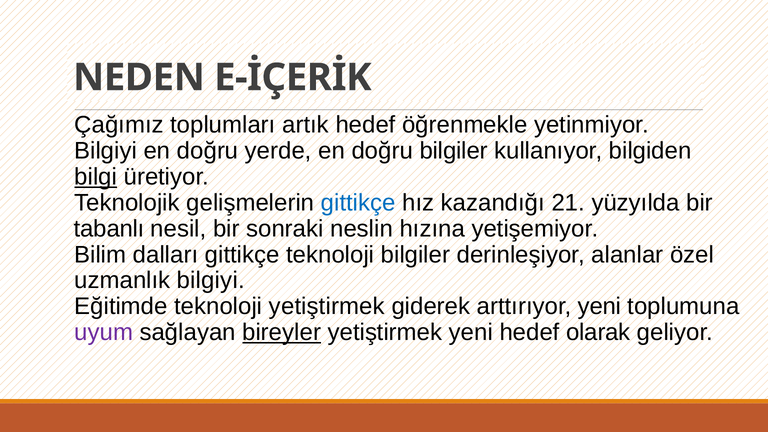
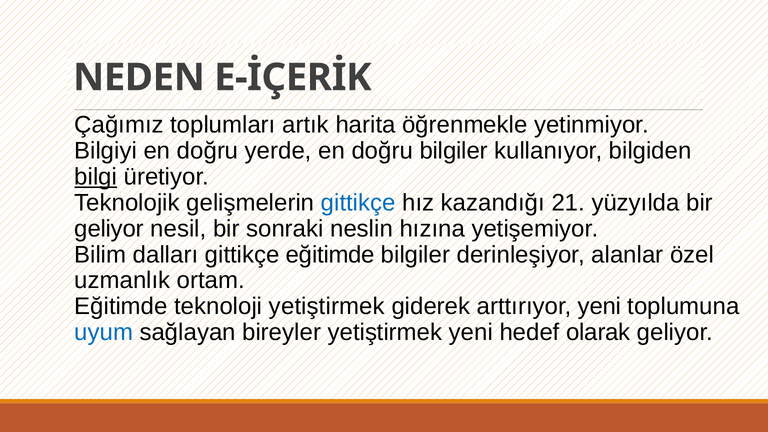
artık hedef: hedef -> harita (366, 125)
tabanlı: tabanlı -> geliyor (109, 229)
gittikçe teknoloji: teknoloji -> eğitimde (330, 255)
uzmanlık bilgiyi: bilgiyi -> ortam (211, 281)
uyum colour: purple -> blue (104, 332)
bireyler underline: present -> none (282, 332)
